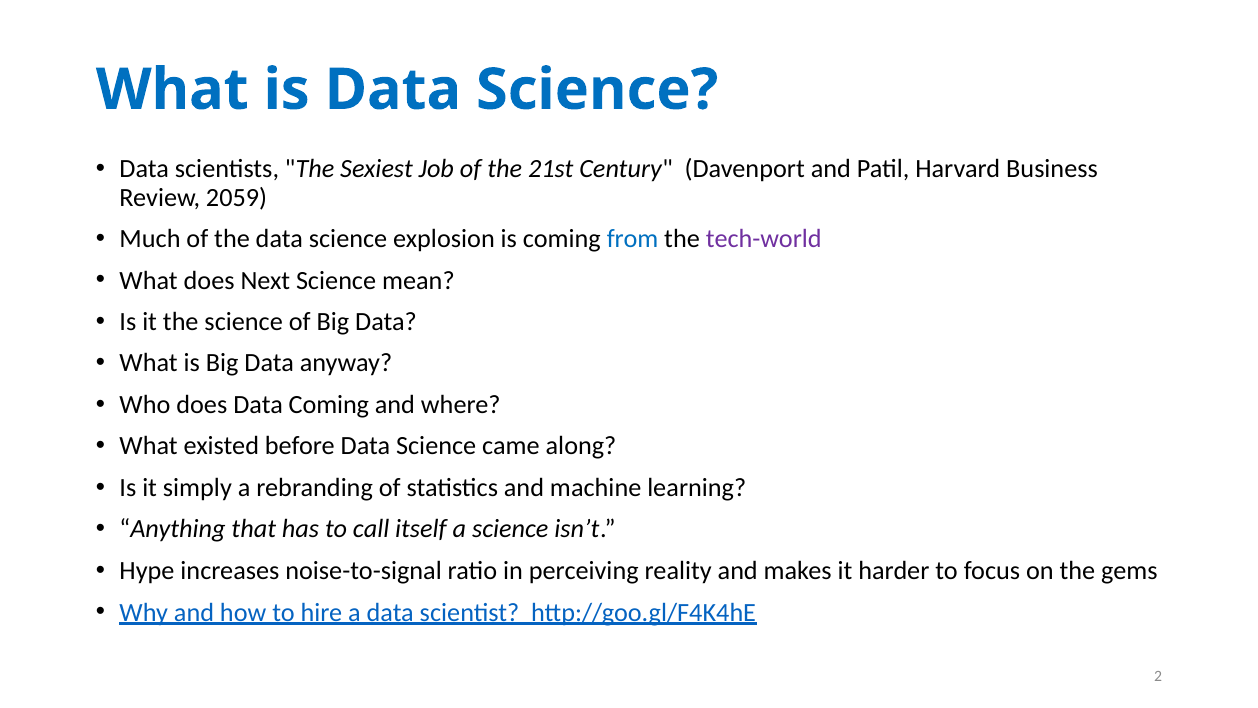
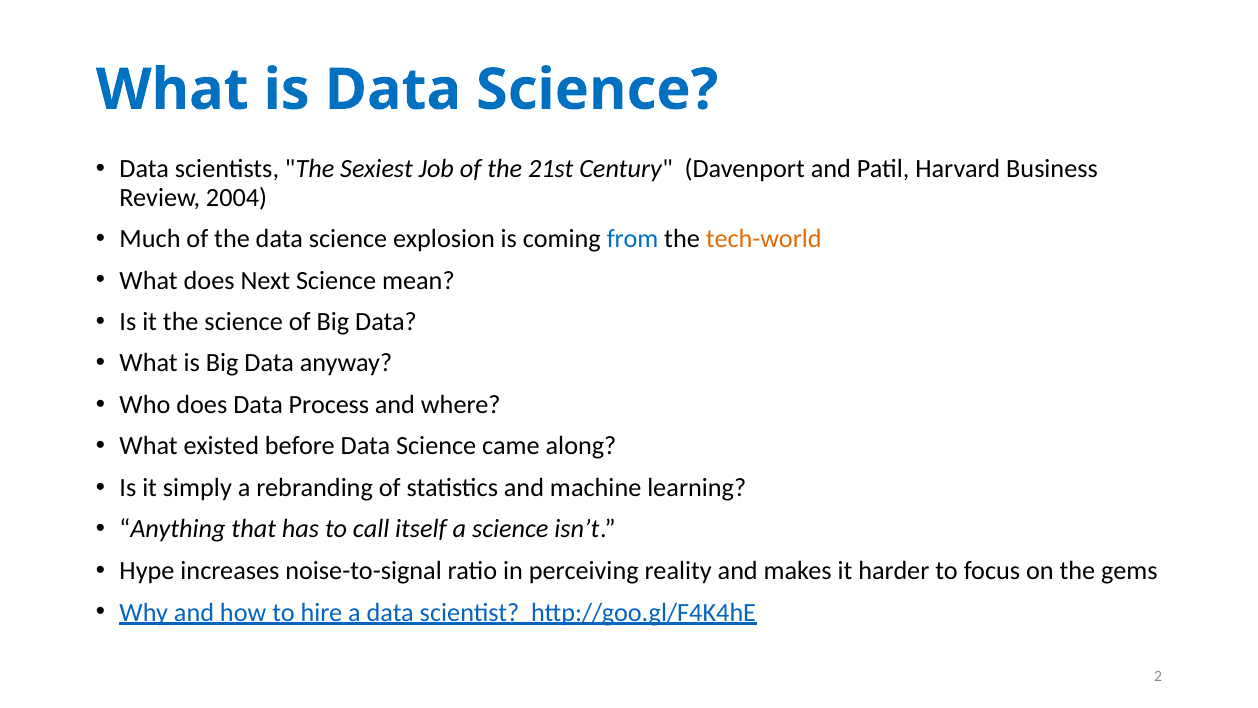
2059: 2059 -> 2004 (237, 197)
tech-world colour: purple -> orange (764, 239)
Data Coming: Coming -> Process (329, 405)
